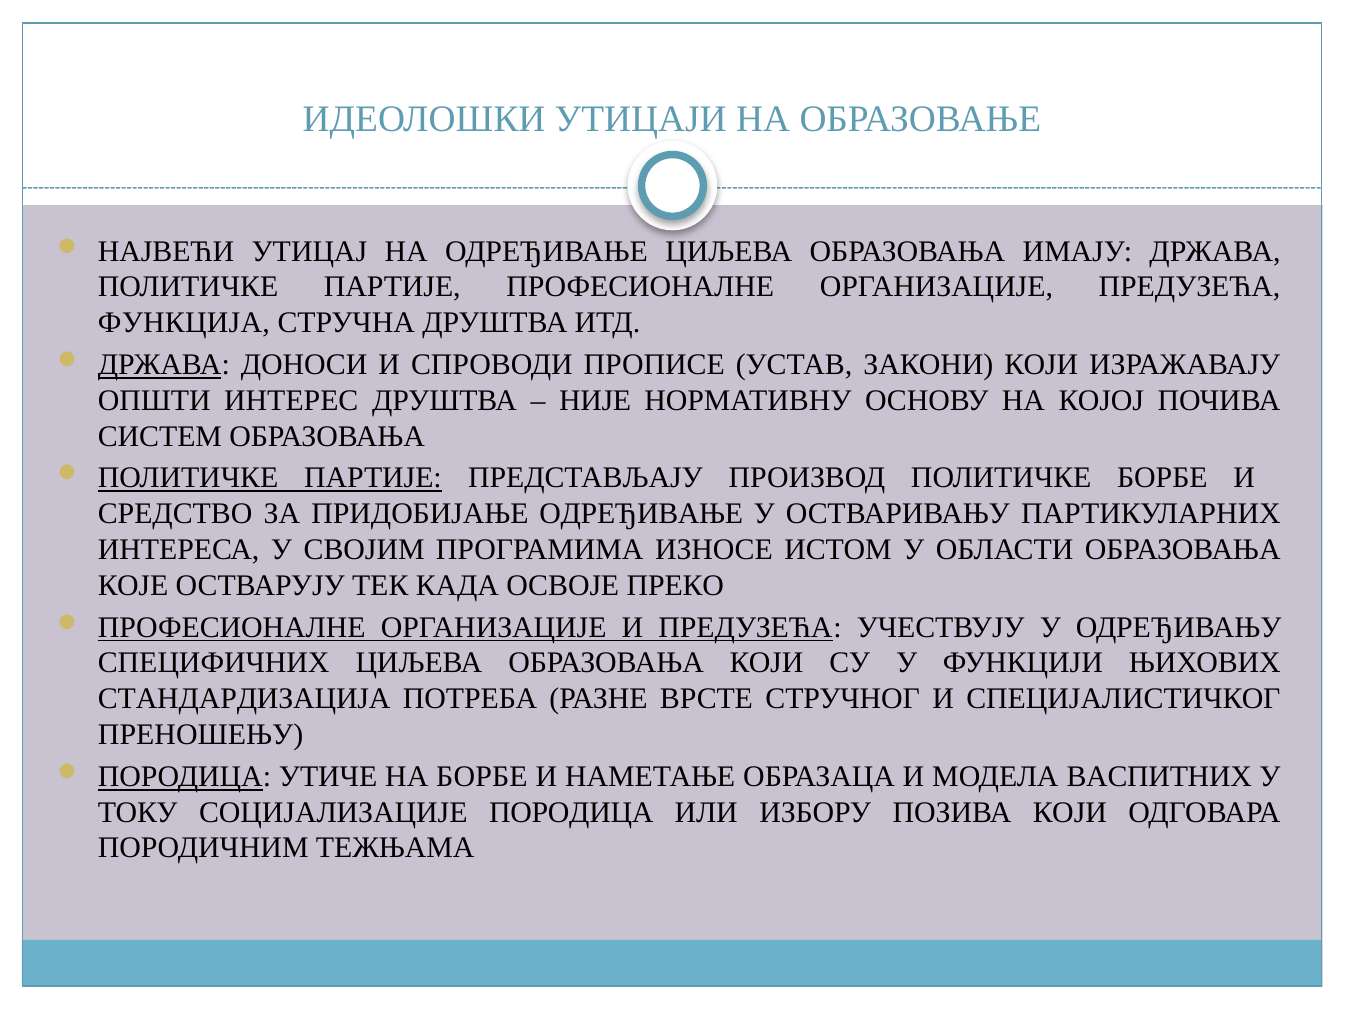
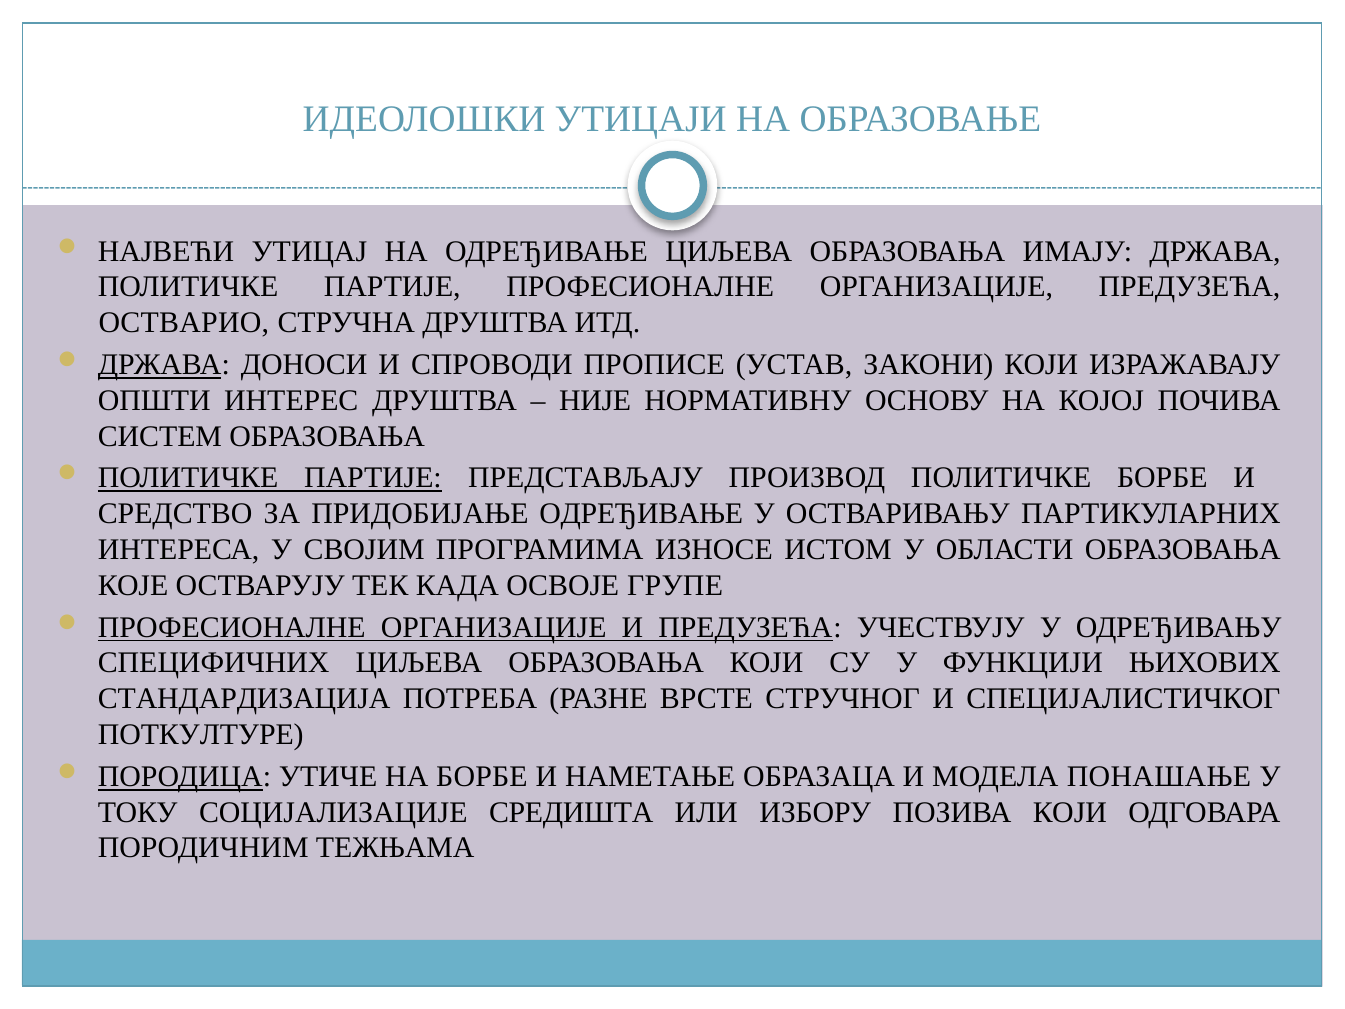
ФУНКЦИЈА: ФУНКЦИЈА -> ОСТВАРИО (184, 323)
ПРЕКО: ПРЕКО -> ГРУПЕ (675, 585)
ПРЕНОШЕЊУ: ПРЕНОШЕЊУ -> ПОТКУЛТУРЕ (201, 735)
ВАСПИТНИХ: ВАСПИТНИХ -> ПОНАШАЊЕ (1159, 776)
СОЦИЈАЛИЗАЦИЈЕ ПОРОДИЦА: ПОРОДИЦА -> СРЕДИШТА (571, 812)
